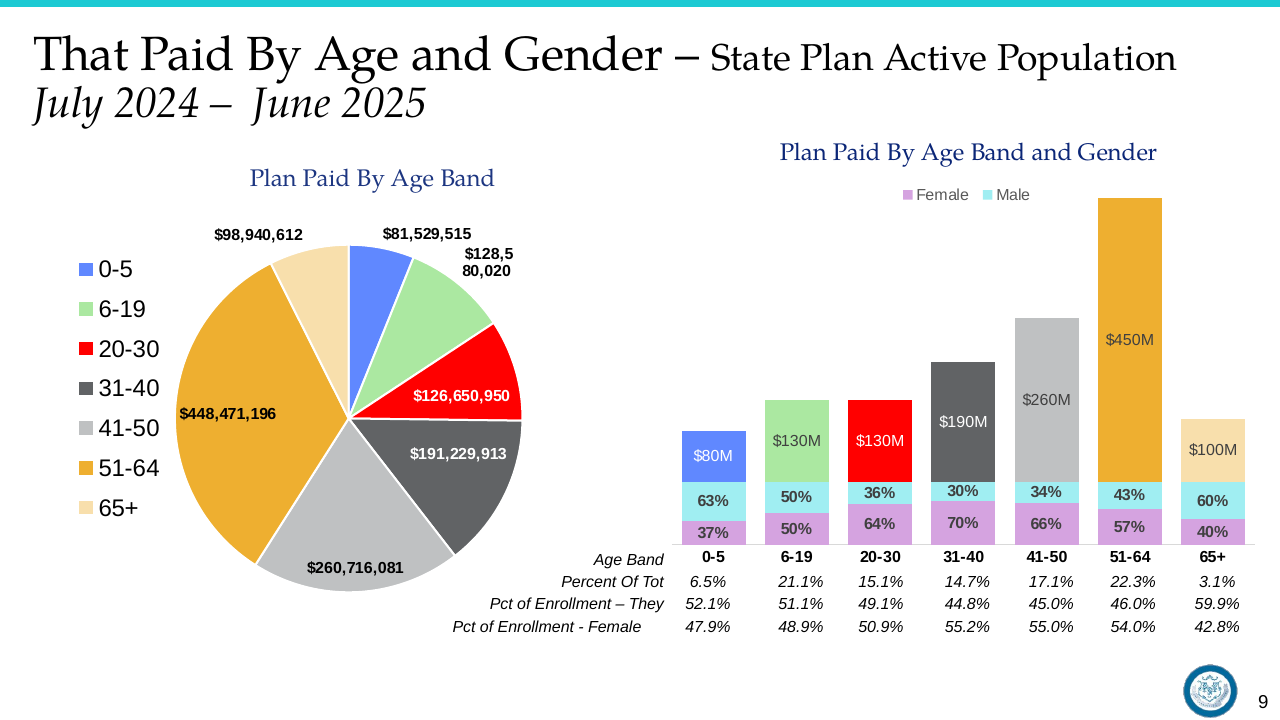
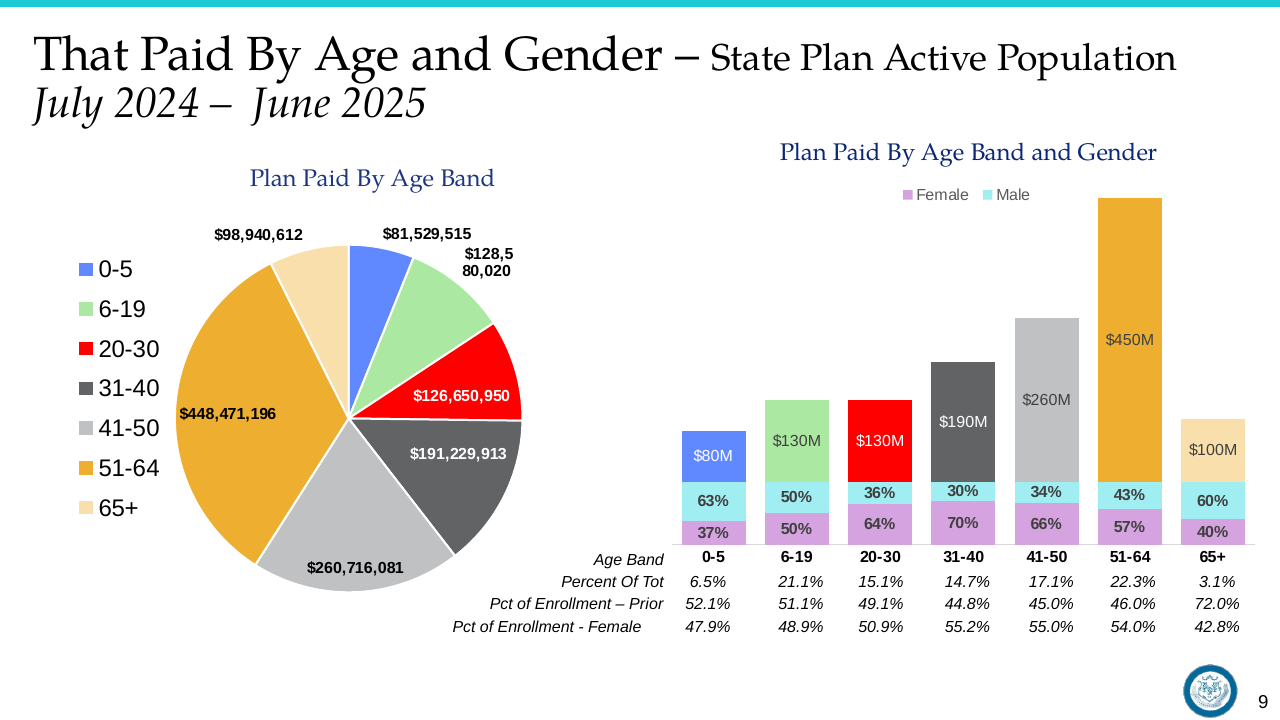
They: They -> Prior (646, 605)
59.9%: 59.9% -> 72.0% (1217, 605)
